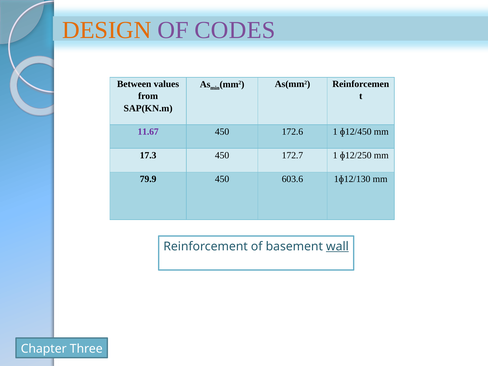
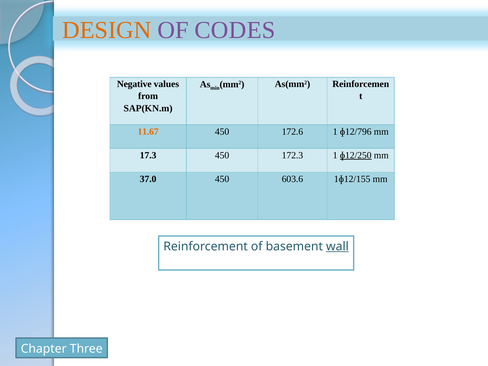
Between: Between -> Negative (134, 84)
11.67 colour: purple -> orange (148, 132)
ɸ12/450: ɸ12/450 -> ɸ12/796 (356, 132)
172.7: 172.7 -> 172.3 (292, 155)
ɸ12/250 underline: none -> present (356, 155)
79.9: 79.9 -> 37.0 (148, 179)
1ɸ12/130: 1ɸ12/130 -> 1ɸ12/155 (352, 179)
